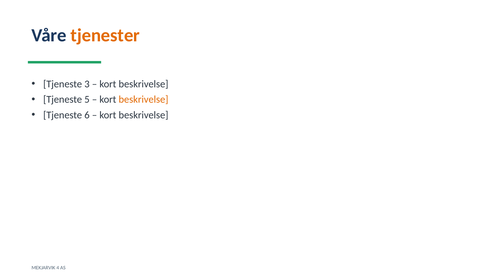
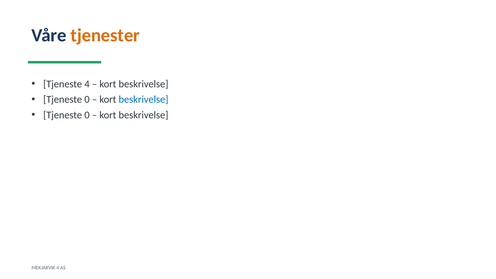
Tjeneste 3: 3 -> 4 (87, 84)
5: 5 -> 0 (87, 100)
beskrivelse colour: orange -> blue (144, 100)
6: 6 -> 0 (87, 115)
